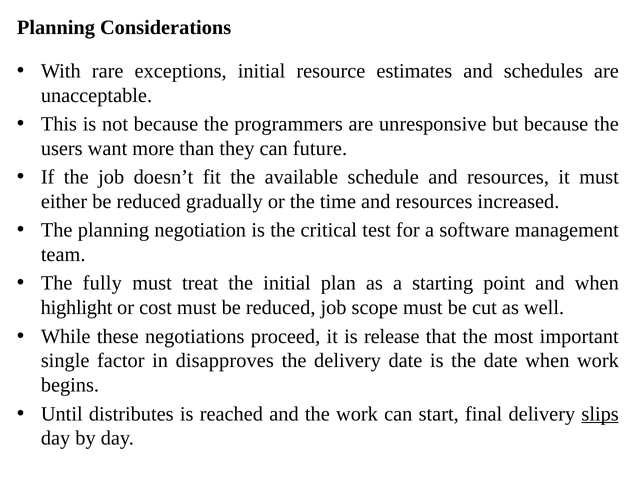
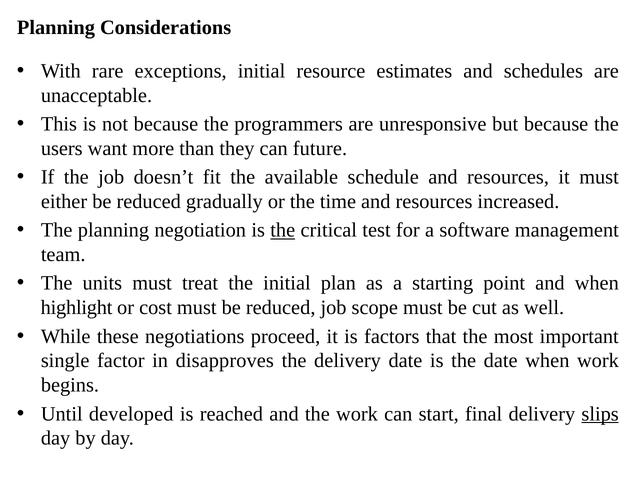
the underline: none -> present (283, 230)
fully: fully -> units (102, 283)
release: release -> factors (392, 336)
distributes: distributes -> developed (131, 414)
